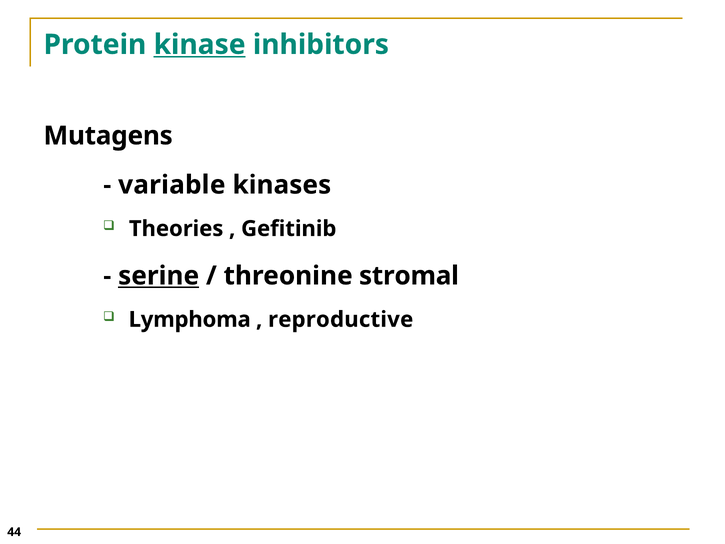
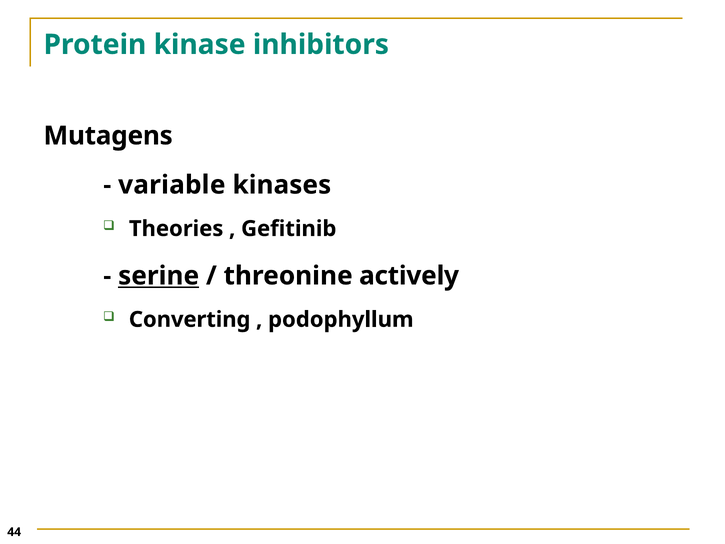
kinase underline: present -> none (200, 45)
stromal: stromal -> actively (409, 276)
Lymphoma: Lymphoma -> Converting (190, 319)
reproductive: reproductive -> podophyllum (341, 319)
